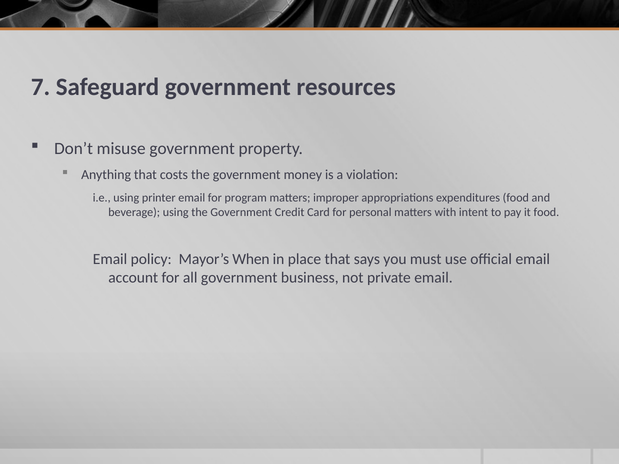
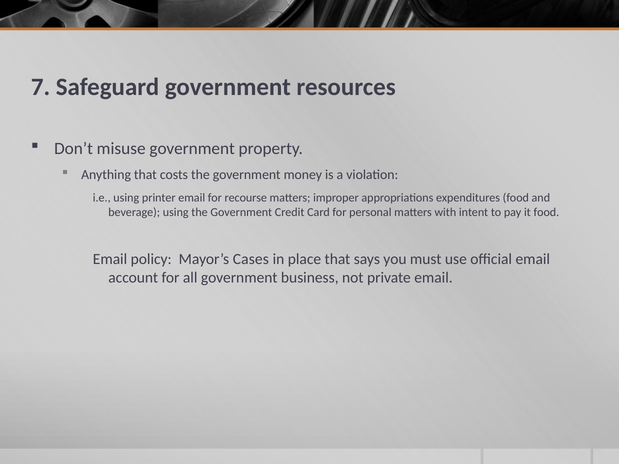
program: program -> recourse (246, 198)
When: When -> Cases (251, 259)
